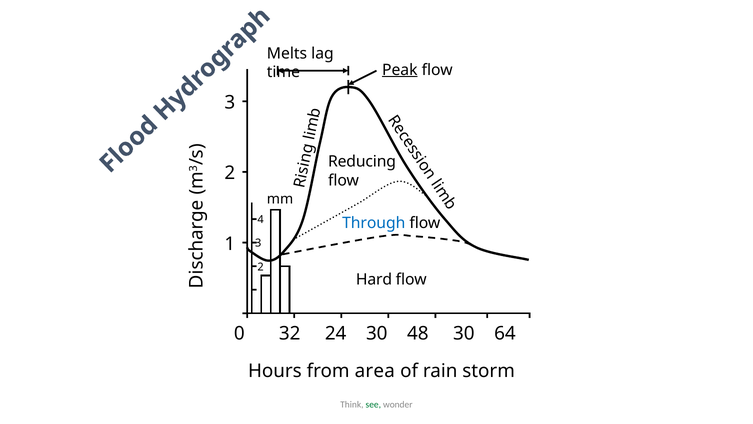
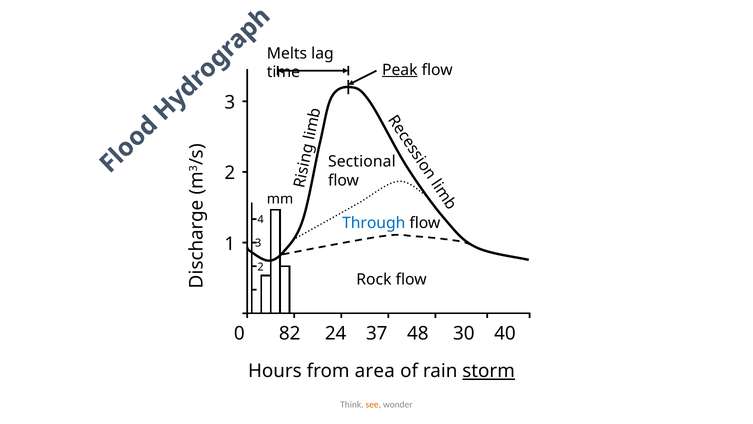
Reducing: Reducing -> Sectional (362, 162)
Hard: Hard -> Rock (374, 279)
32: 32 -> 82 (290, 333)
24 30: 30 -> 37 (377, 333)
64: 64 -> 40 (505, 333)
storm underline: none -> present (489, 371)
see colour: green -> orange (373, 404)
